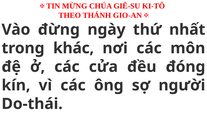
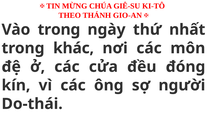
Vào đừng: đừng -> trong (59, 30)
